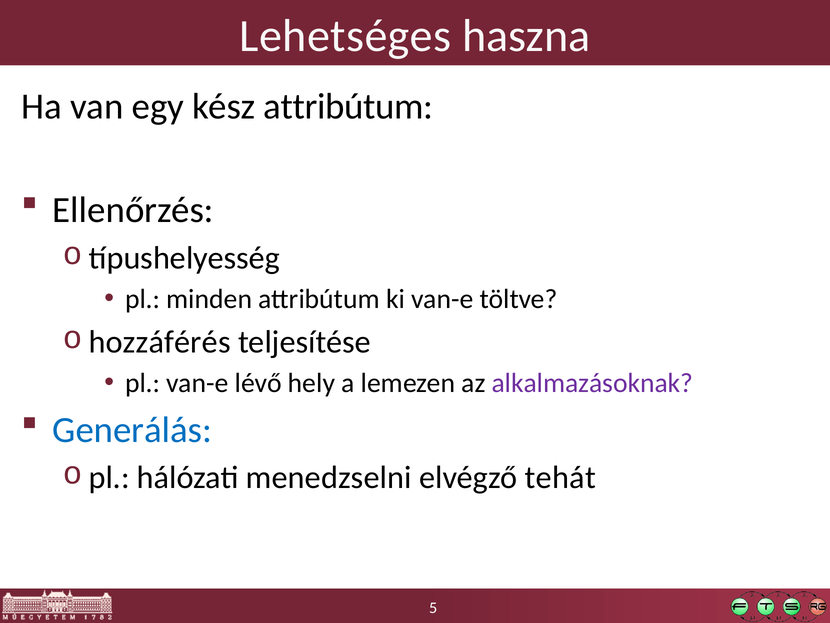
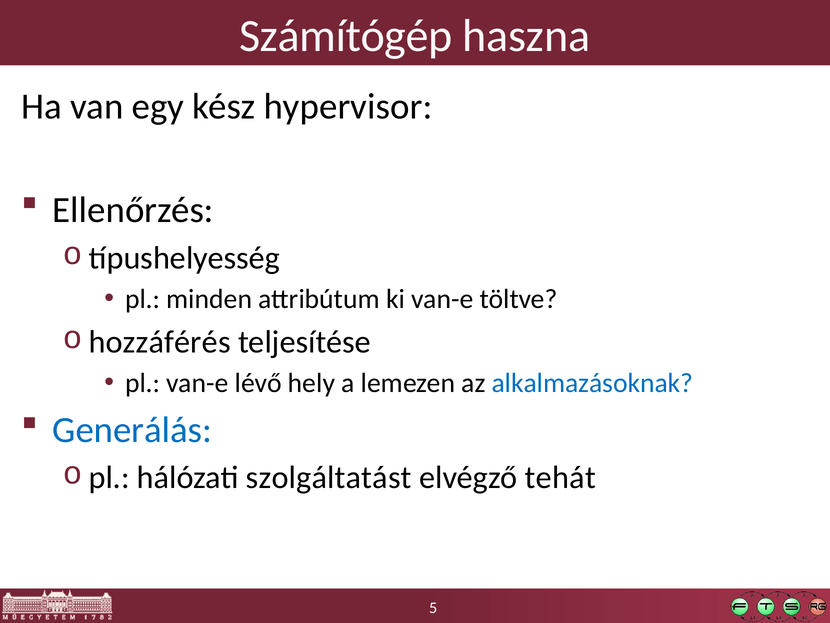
Lehetséges: Lehetséges -> Számítógép (346, 36)
kész attribútum: attribútum -> hypervisor (348, 107)
alkalmazásoknak colour: purple -> blue (592, 383)
menedzselni: menedzselni -> szolgáltatást (329, 477)
